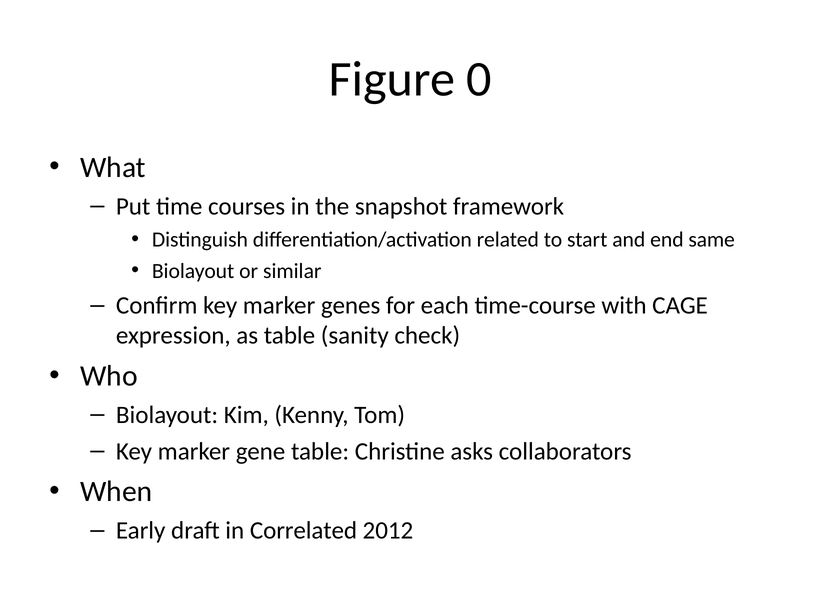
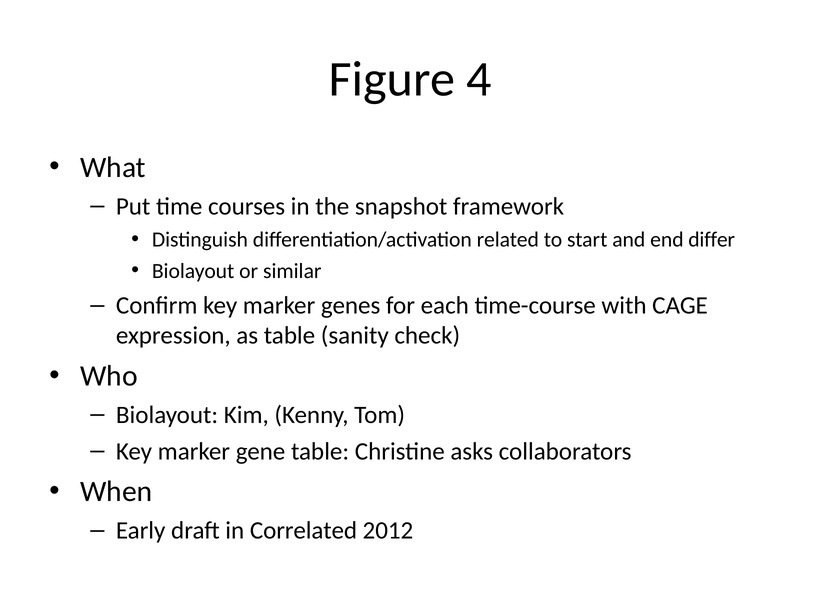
0: 0 -> 4 (479, 79)
same: same -> differ (712, 240)
